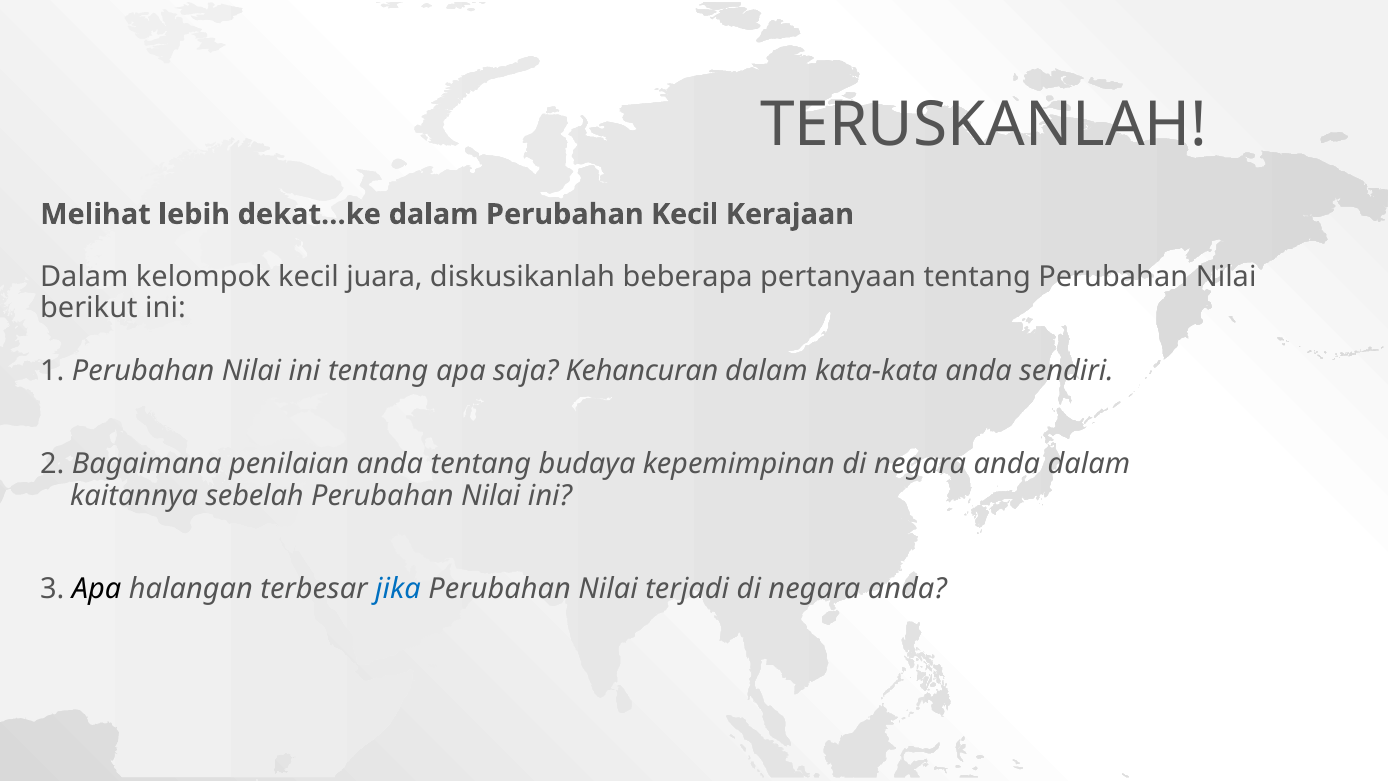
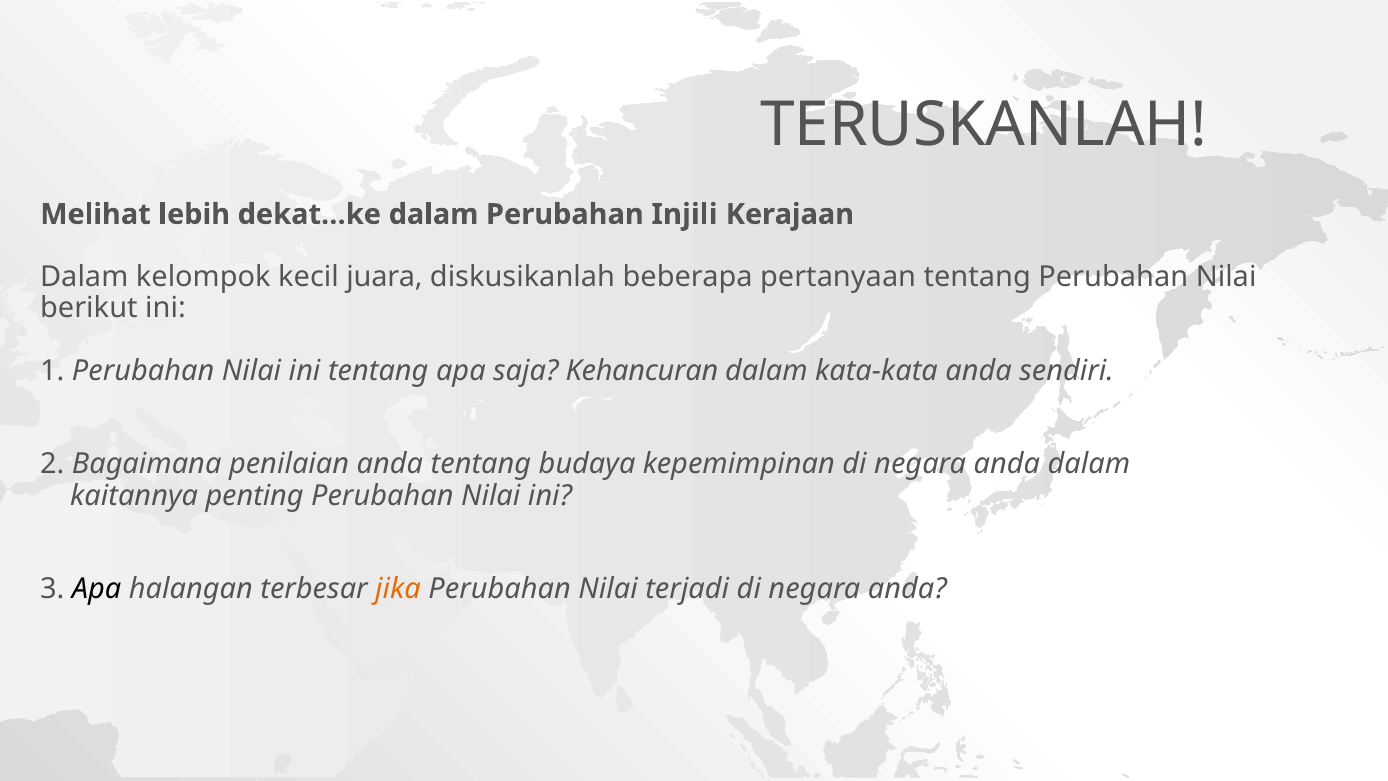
Perubahan Kecil: Kecil -> Injili (685, 214)
sebelah: sebelah -> penting (255, 495)
jika colour: blue -> orange (398, 589)
